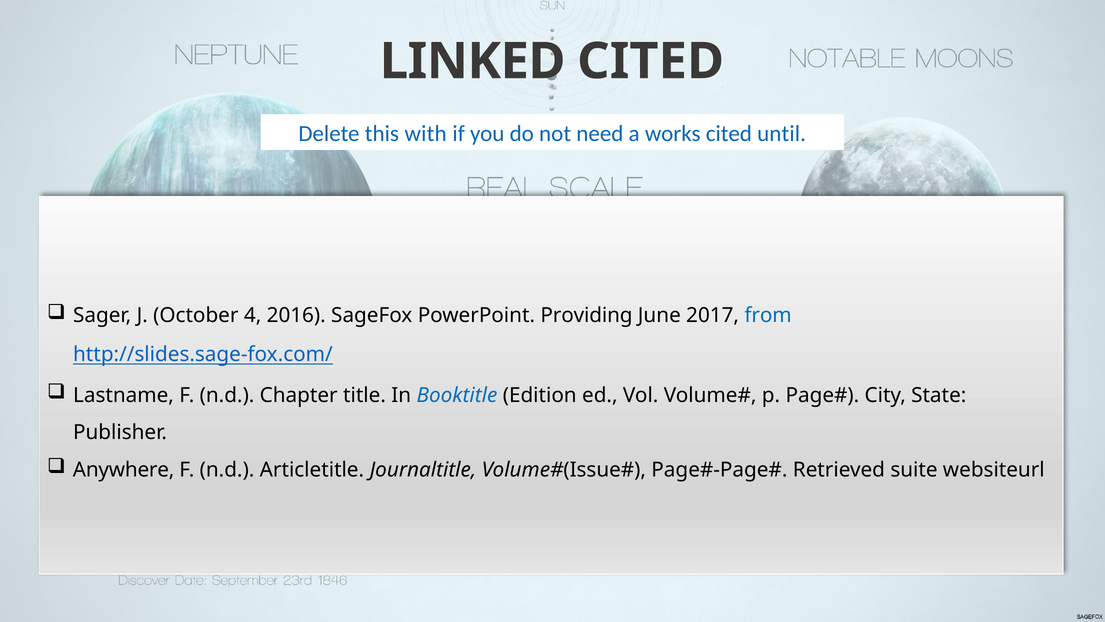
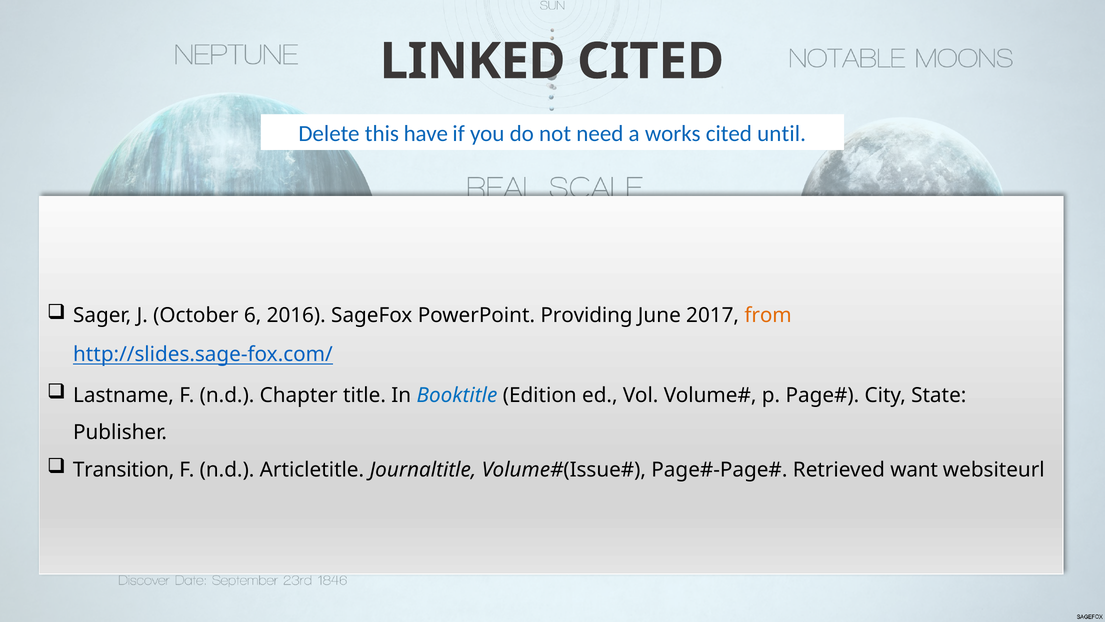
with: with -> have (426, 134)
4: 4 -> 6 (253, 315)
from colour: blue -> orange (768, 315)
Anywhere: Anywhere -> Transition (124, 470)
suite: suite -> want (914, 470)
